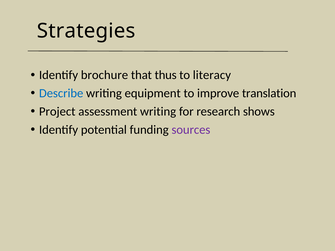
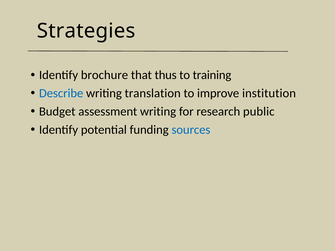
literacy: literacy -> training (212, 75)
equipment: equipment -> translation (153, 93)
translation: translation -> institution (269, 93)
Project: Project -> Budget (57, 112)
shows: shows -> public (259, 112)
sources colour: purple -> blue (191, 130)
